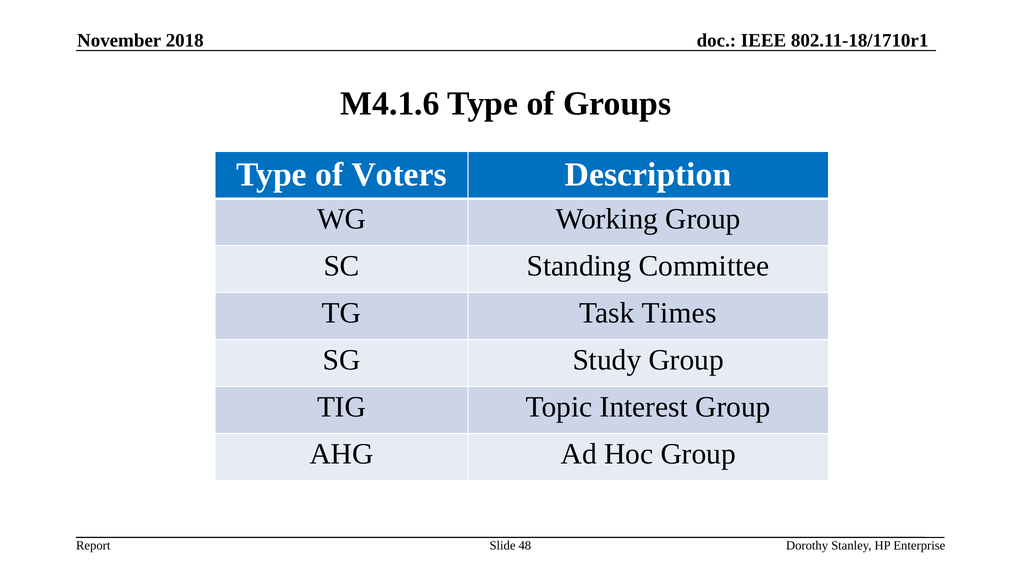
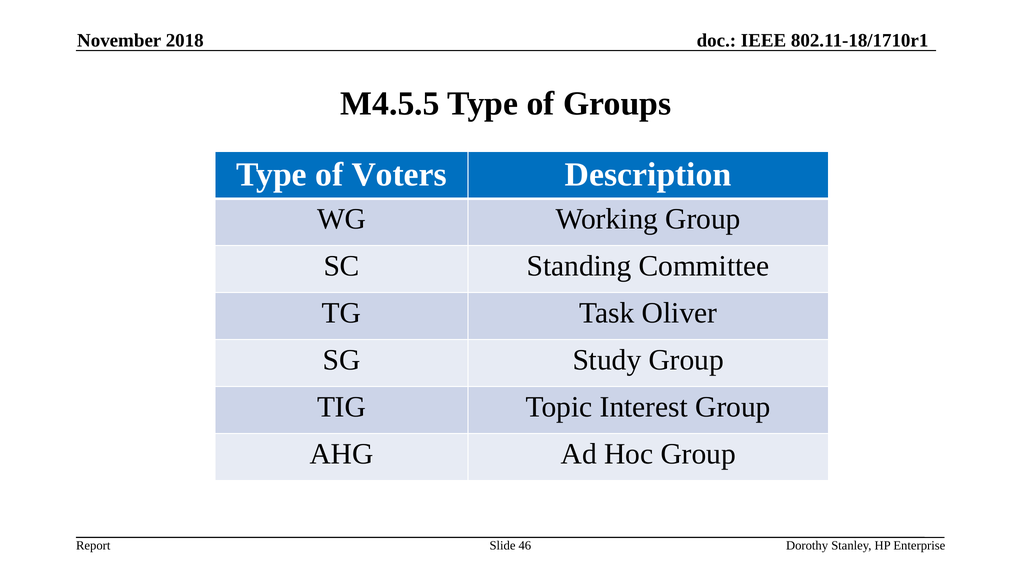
M4.1.6: M4.1.6 -> M4.5.5 (390, 104)
Times: Times -> Oliver (680, 313)
48: 48 -> 46 (525, 546)
